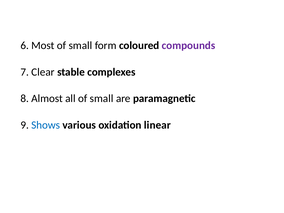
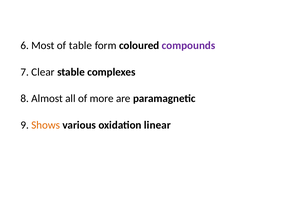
Most of small: small -> table (80, 45)
all of small: small -> more (102, 99)
Shows colour: blue -> orange (46, 125)
